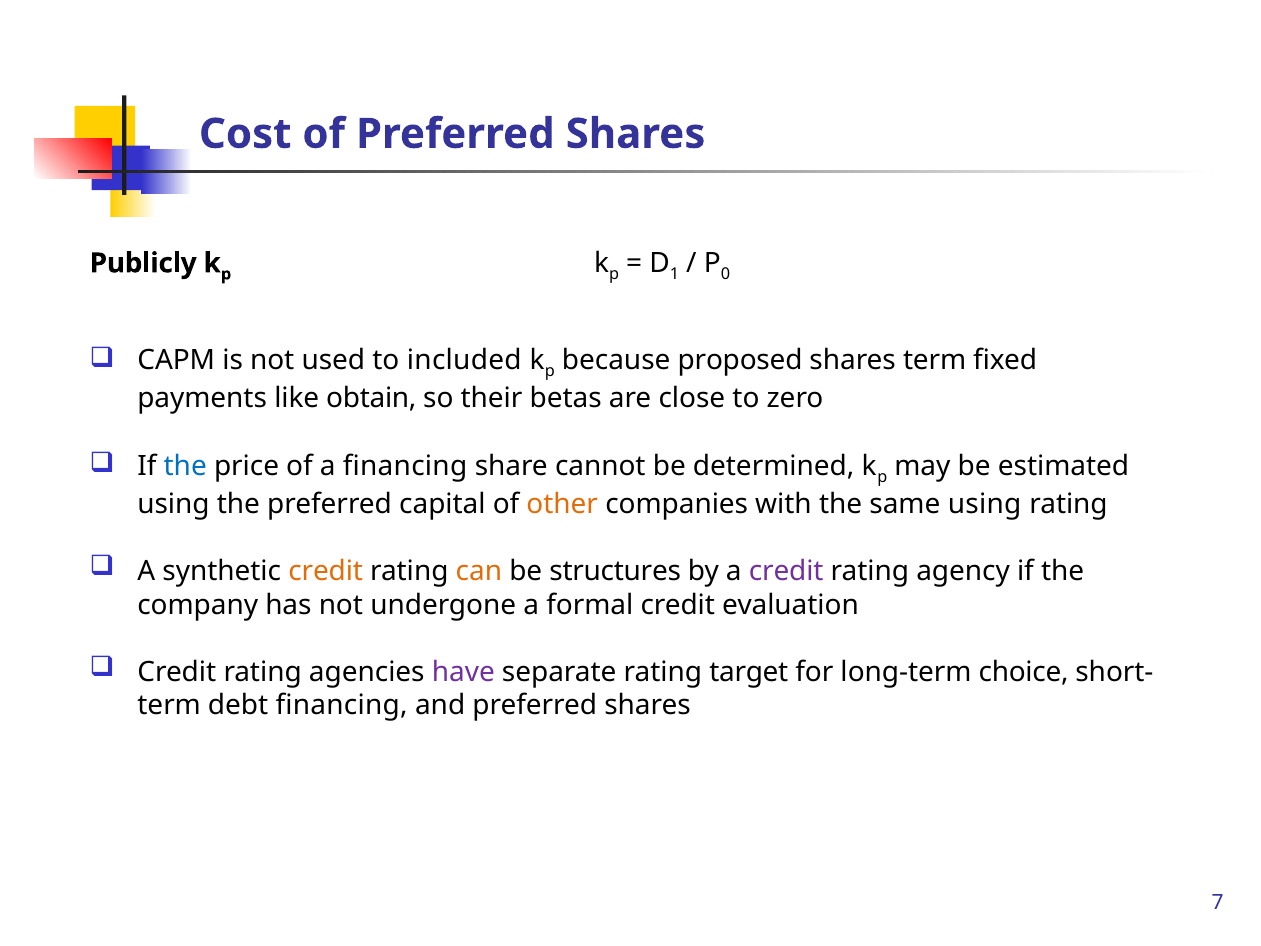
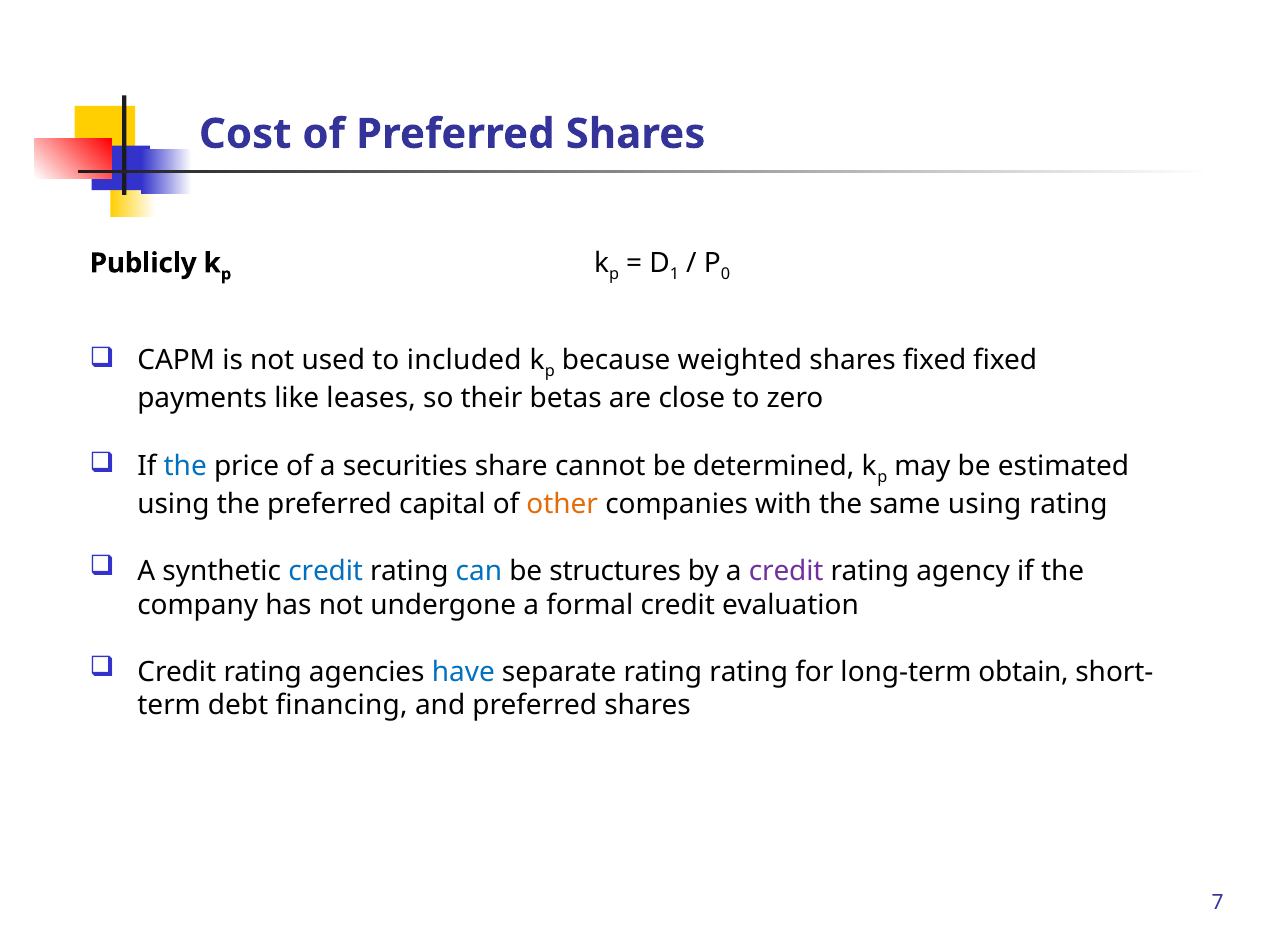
proposed: proposed -> weighted (740, 360)
shares term: term -> fixed (935, 360)
obtain: obtain -> leases (371, 398)
a financing: financing -> securities (405, 466)
credit colour: orange -> blue (326, 571)
can colour: orange -> blue (479, 571)
have colour: purple -> blue (463, 672)
rating target: target -> rating (749, 672)
choice: choice -> obtain (1024, 672)
